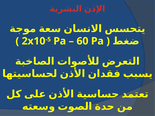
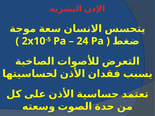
60: 60 -> 24 (82, 41)
